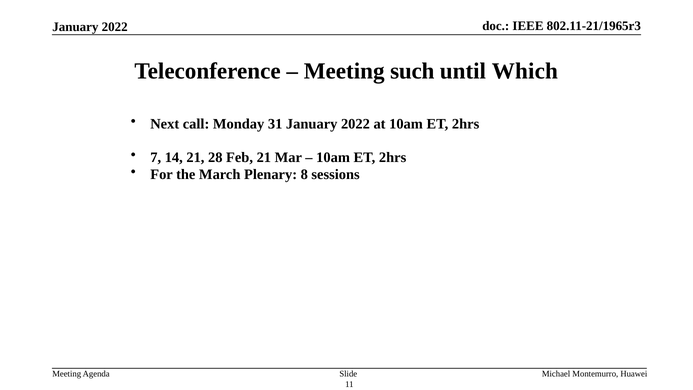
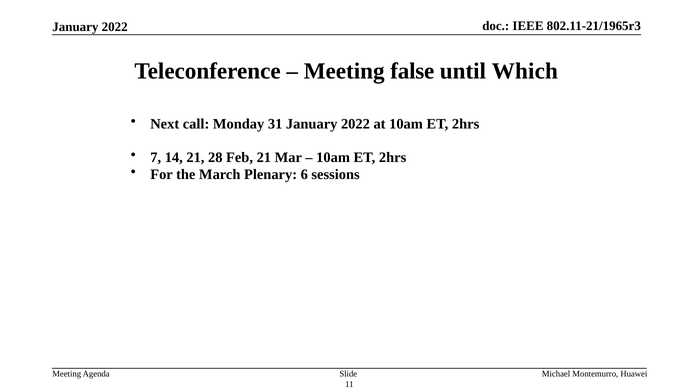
such: such -> false (412, 71)
8: 8 -> 6 (304, 174)
